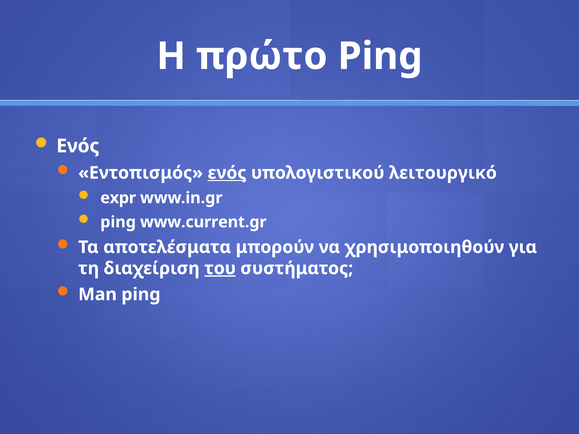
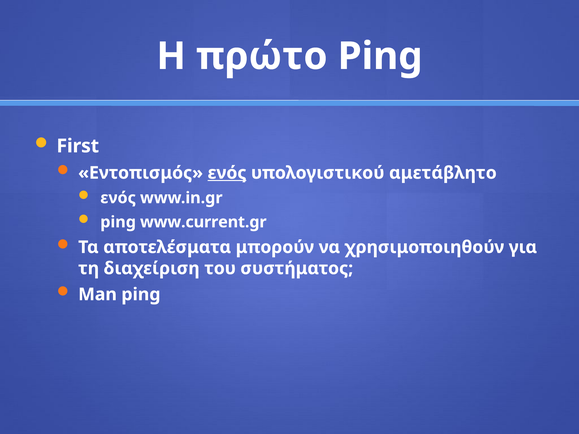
Ενός: Ενός -> First (78, 146)
λειτουργικό: λειτουργικό -> αμετάβλητο (443, 173)
expr: expr -> ενός (118, 198)
του underline: present -> none (220, 269)
